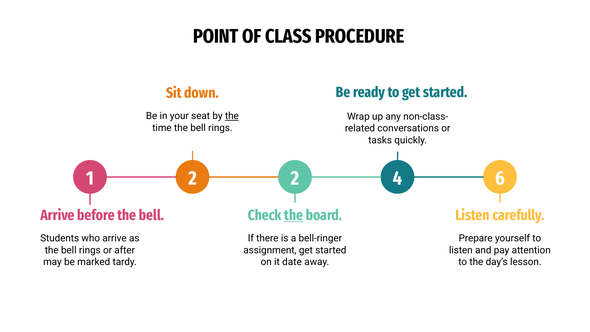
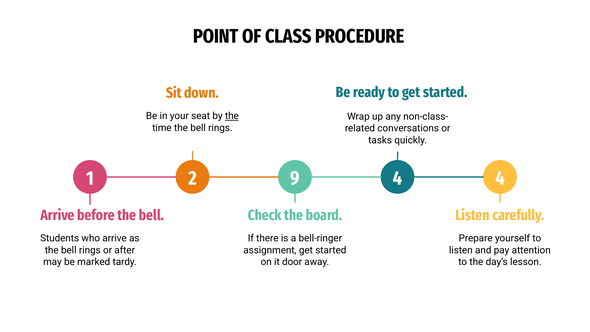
2 2: 2 -> 9 (295, 178)
4 6: 6 -> 4 (500, 178)
the underline: present -> none (294, 215)
date: date -> door (292, 262)
